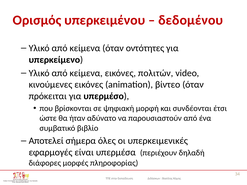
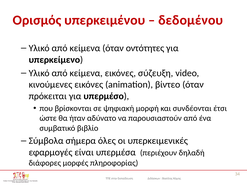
πoλιτών: πoλιτών -> σύζευξη (156, 73)
Απoτελεί: Απoτελεί -> Σύμβολα (46, 141)
